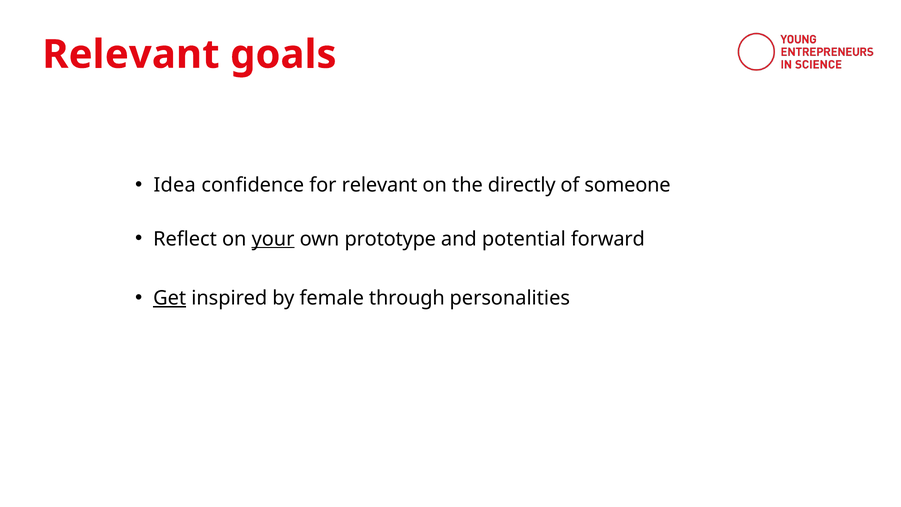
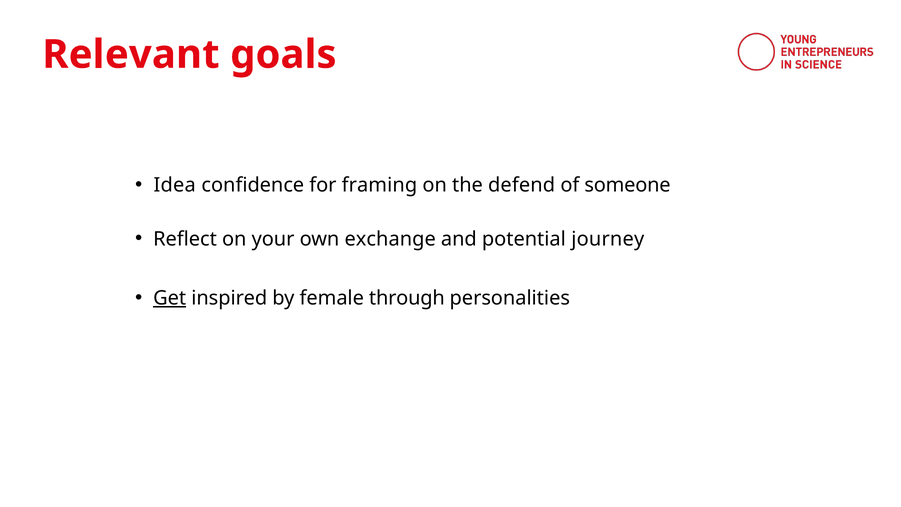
for relevant: relevant -> framing (379, 185)
directly: directly -> defend (522, 185)
your underline: present -> none (273, 239)
prototype: prototype -> exchange (390, 239)
forward: forward -> journey (608, 239)
